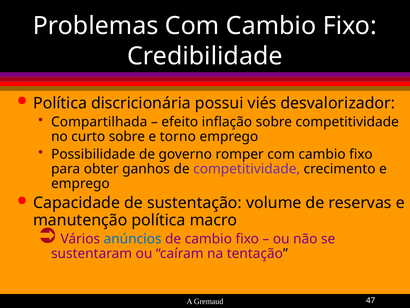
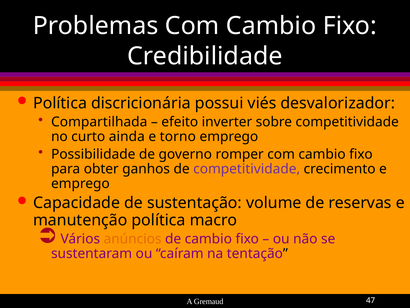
inflação: inflação -> inverter (227, 122)
curto sobre: sobre -> ainda (127, 136)
anúncios colour: blue -> orange (133, 239)
